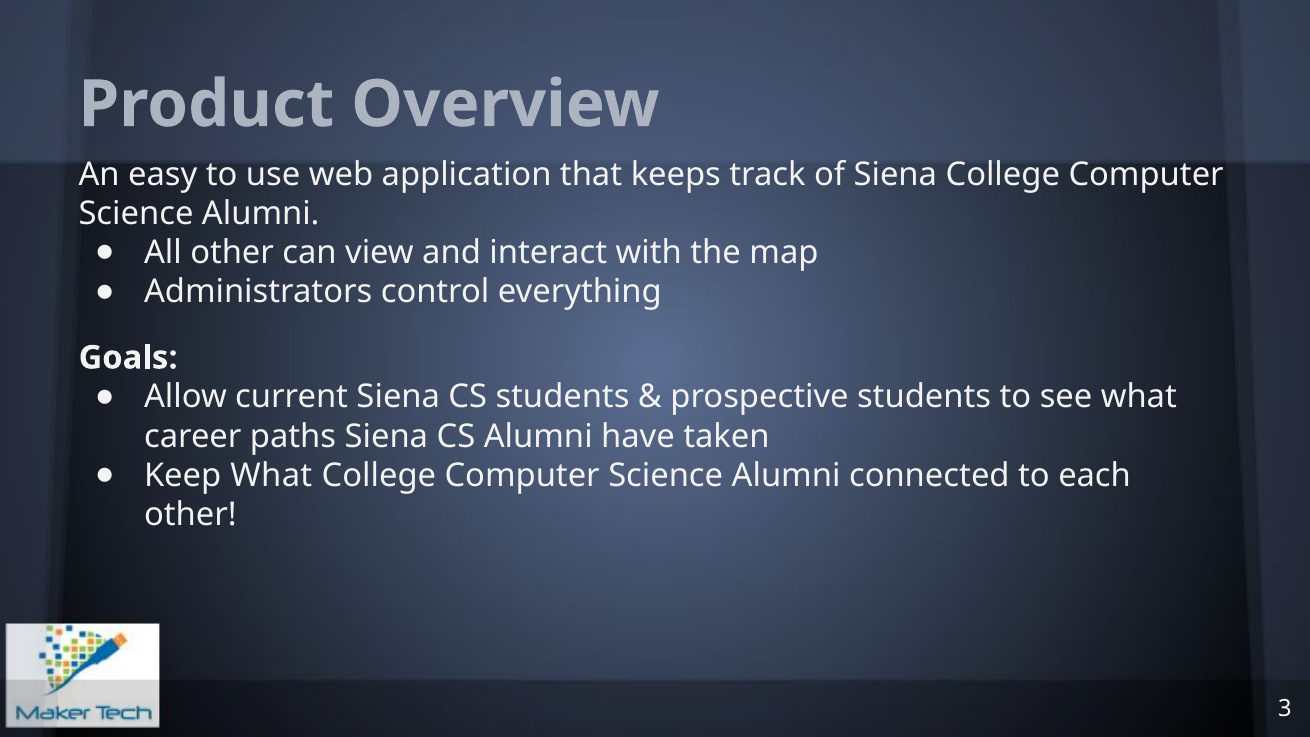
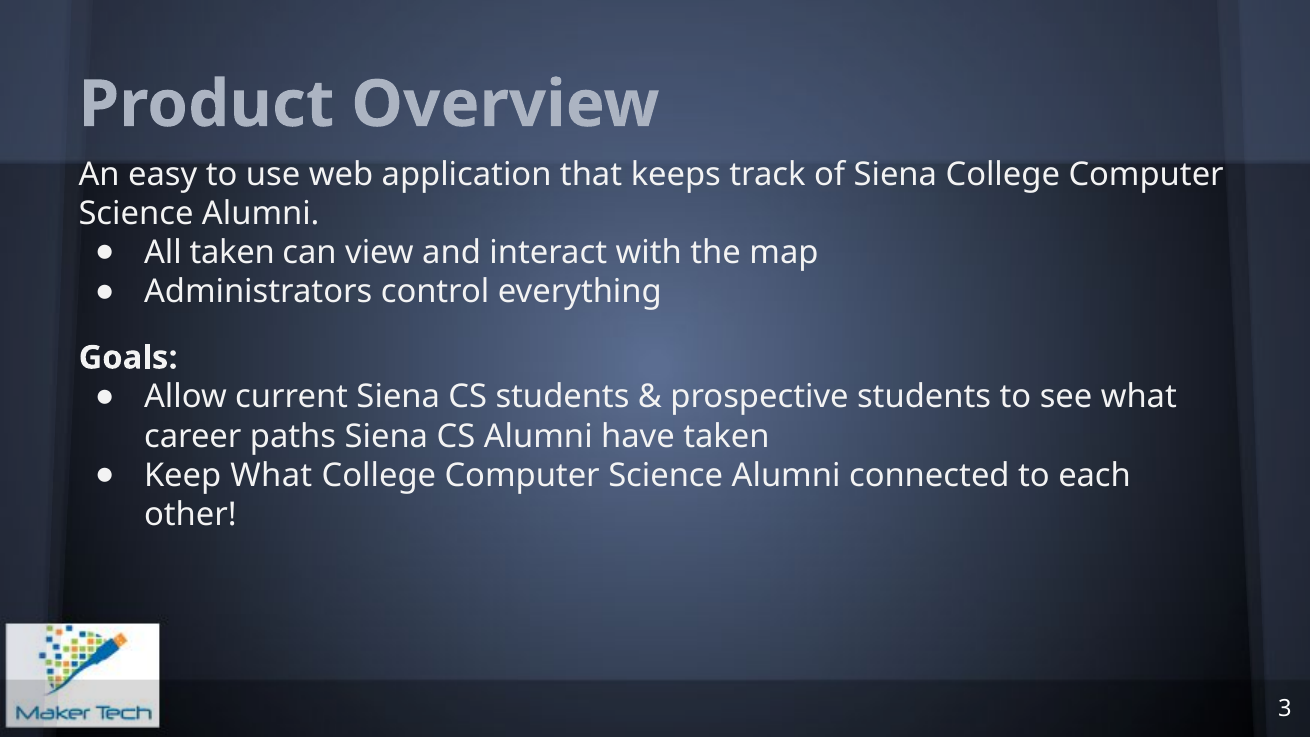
All other: other -> taken (232, 253)
